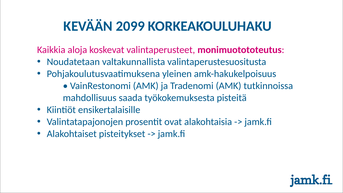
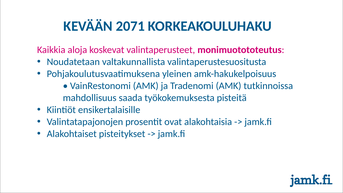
2099: 2099 -> 2071 (130, 26)
